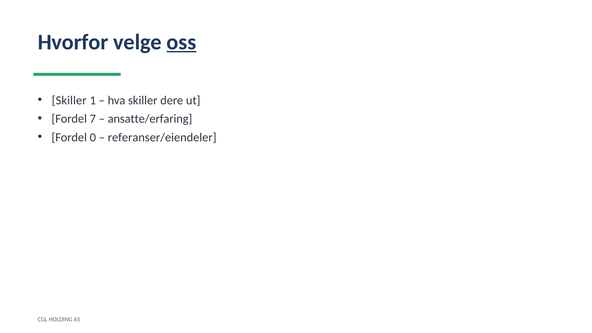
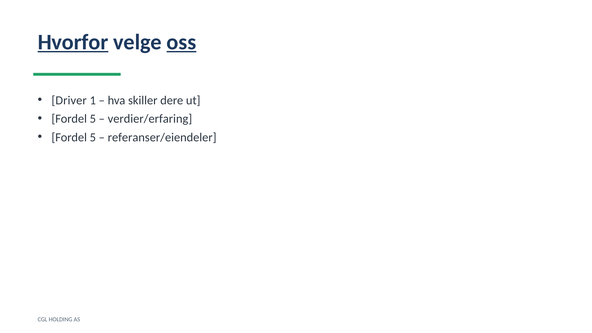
Hvorfor underline: none -> present (73, 42)
Skiller: Skiller -> Driver (69, 100)
7: 7 -> 5 (93, 119)
ansatte/erfaring: ansatte/erfaring -> verdier/erfaring (150, 119)
0: 0 -> 5 (93, 137)
